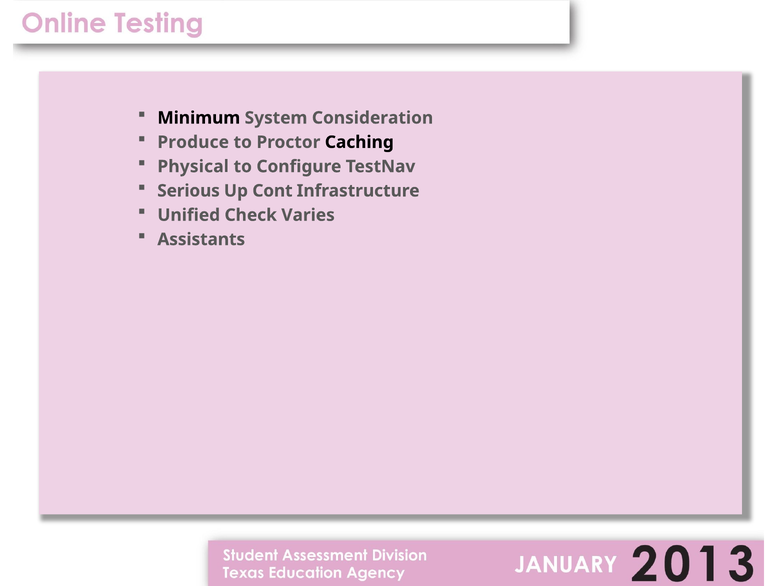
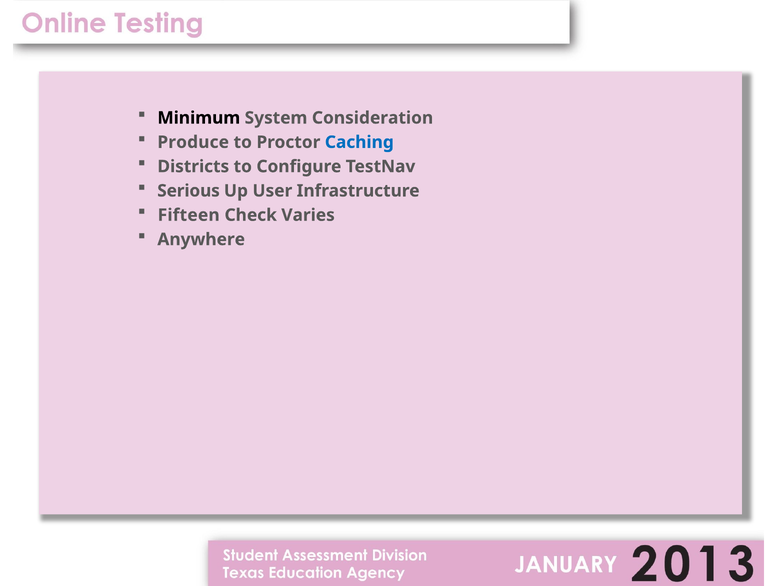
Caching colour: black -> blue (359, 142)
Physical: Physical -> Districts (193, 166)
Cont: Cont -> User (272, 191)
Unified: Unified -> Fifteen (189, 215)
Assistants: Assistants -> Anywhere (201, 239)
